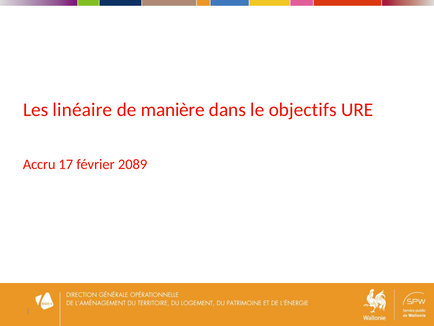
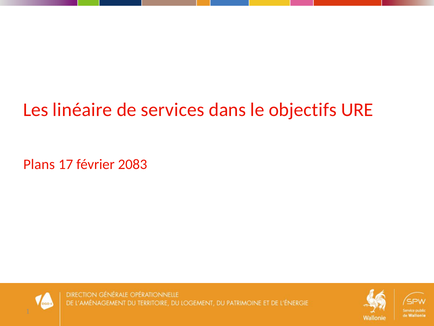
manière: manière -> services (173, 109)
Accru: Accru -> Plans (39, 164)
2089: 2089 -> 2083 (133, 164)
